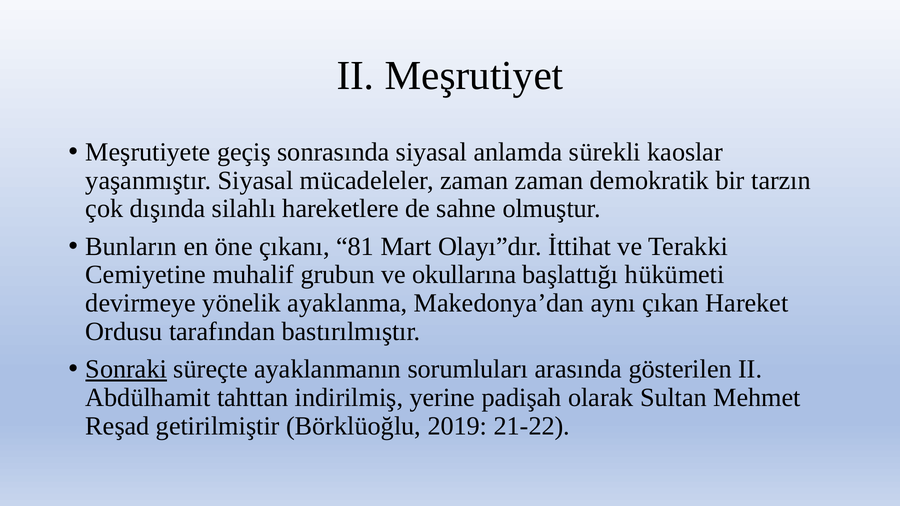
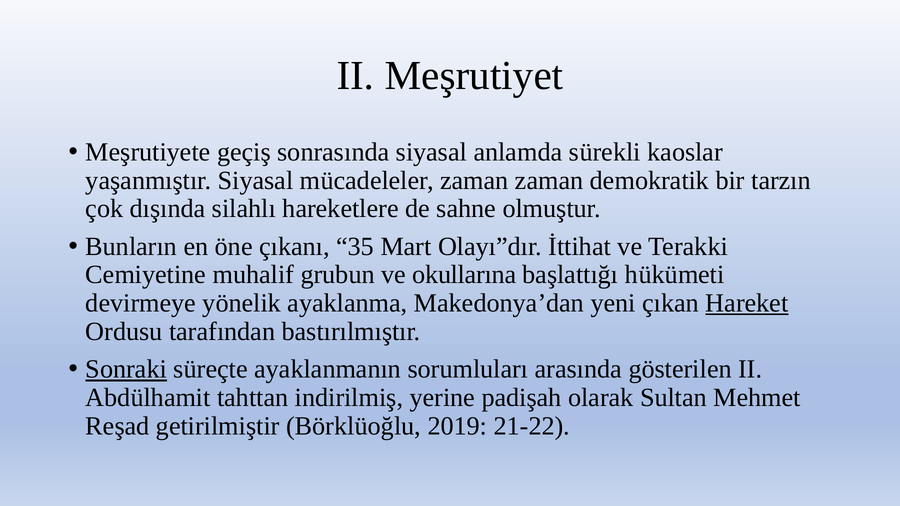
81: 81 -> 35 (355, 247)
aynı: aynı -> yeni (613, 303)
Hareket underline: none -> present (747, 303)
